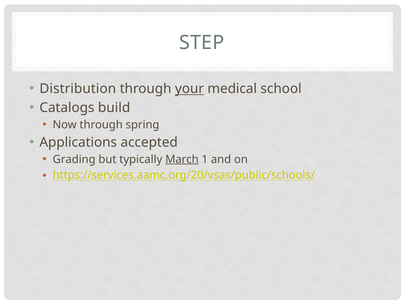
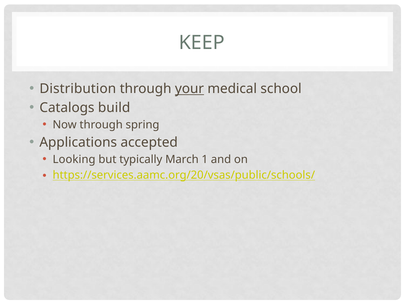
STEP: STEP -> KEEP (202, 42)
Grading: Grading -> Looking (74, 159)
March underline: present -> none (182, 159)
